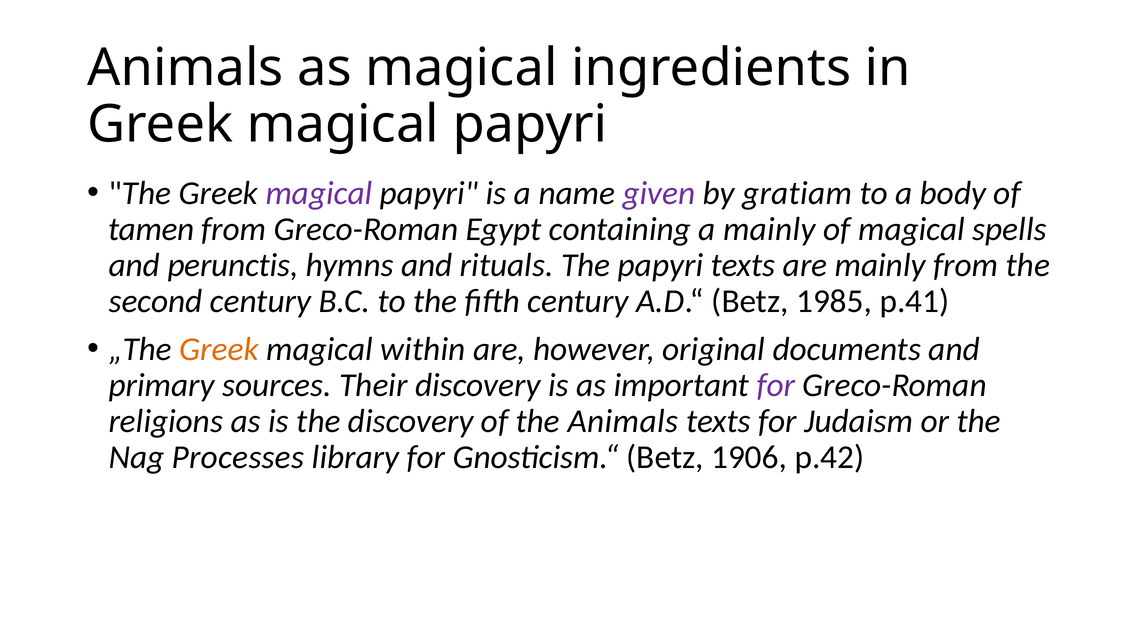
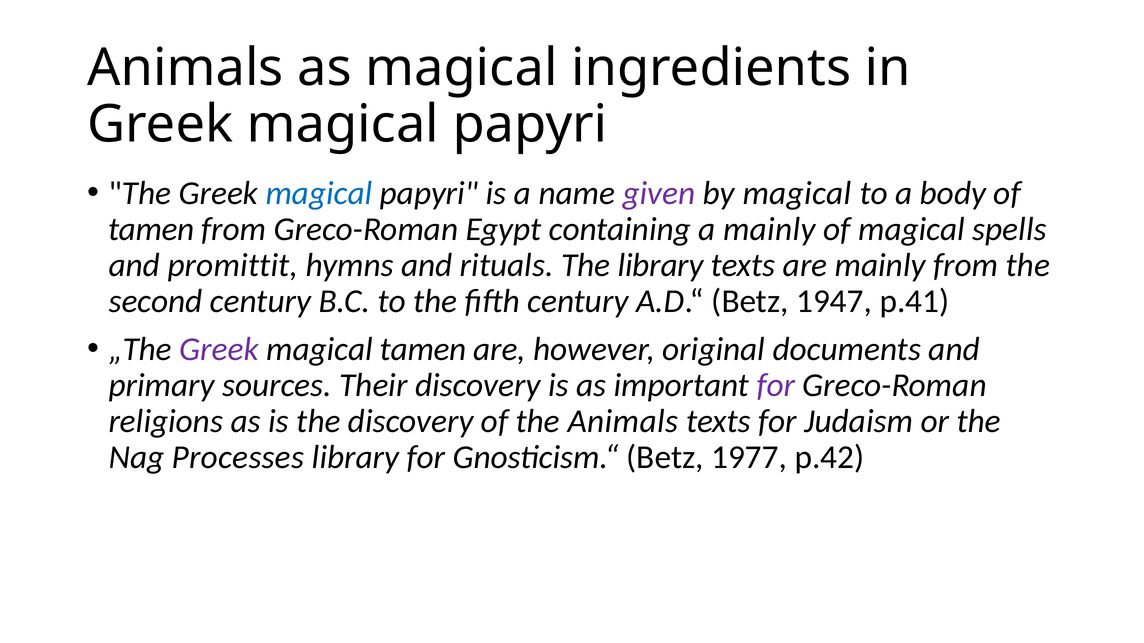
magical colour: purple -> blue (319, 193)
by gratiam: gratiam -> magical (797, 193)
perunctis: perunctis -> promittit (233, 266)
The papyri: papyri -> library (661, 266)
1985: 1985 -> 1947 (834, 302)
Greek colour: orange -> purple (219, 350)
magical within: within -> tamen (423, 350)
1906: 1906 -> 1977 (749, 458)
